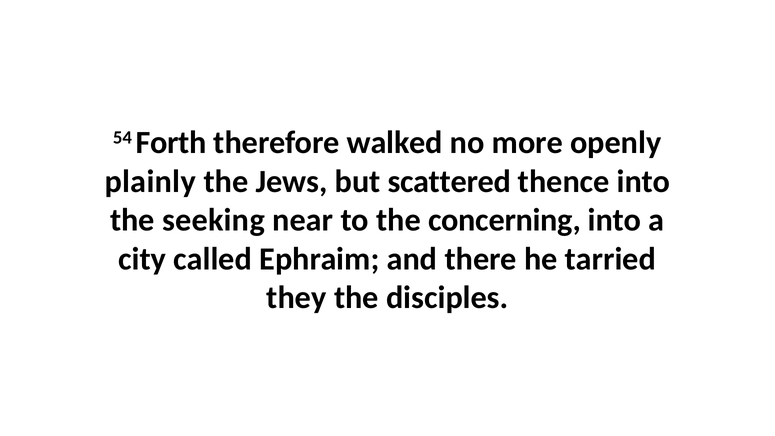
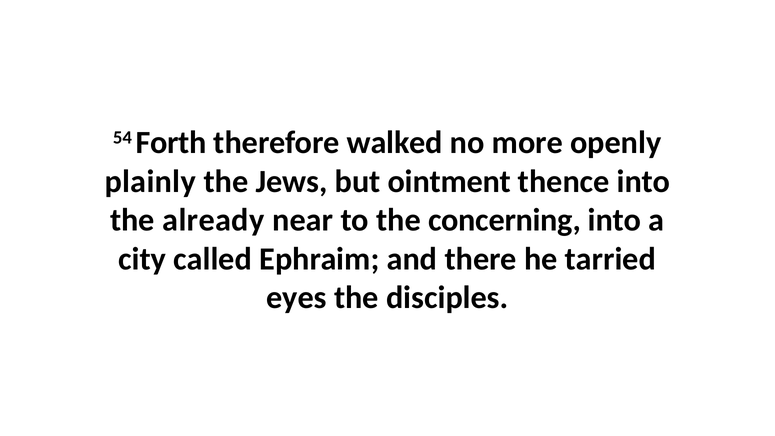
scattered: scattered -> ointment (449, 181)
seeking: seeking -> already (213, 220)
they: they -> eyes (296, 298)
